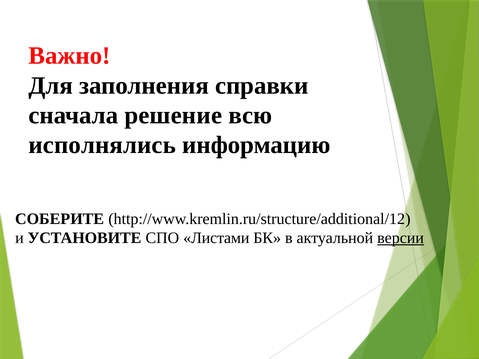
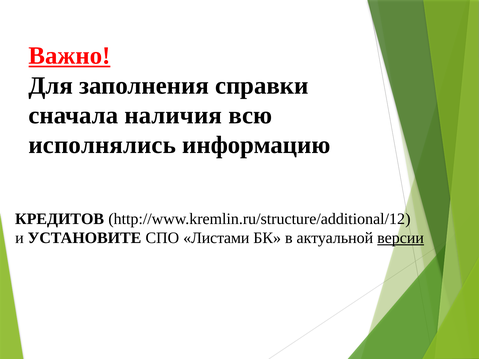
Важно underline: none -> present (69, 56)
решение: решение -> наличия (173, 115)
СОБЕРИТЕ: СОБЕРИТЕ -> КРЕДИТОВ (60, 219)
